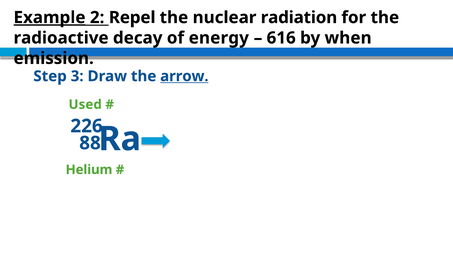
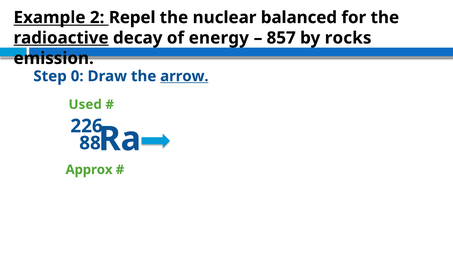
Example underline: present -> none (50, 18)
radiation: radiation -> balanced (299, 18)
radioactive underline: none -> present (61, 38)
616: 616 -> 857 (281, 38)
when: when -> rocks (348, 38)
3: 3 -> 0 (77, 76)
Helium: Helium -> Approx (89, 170)
